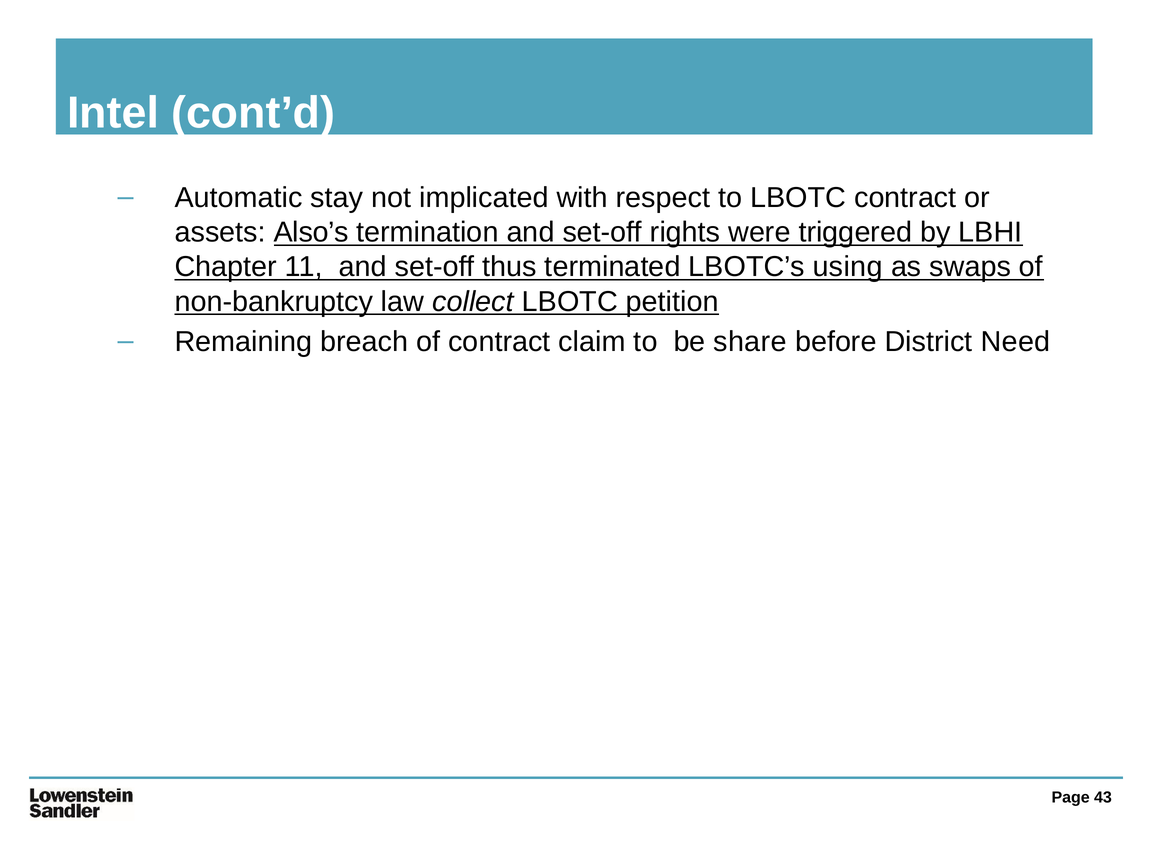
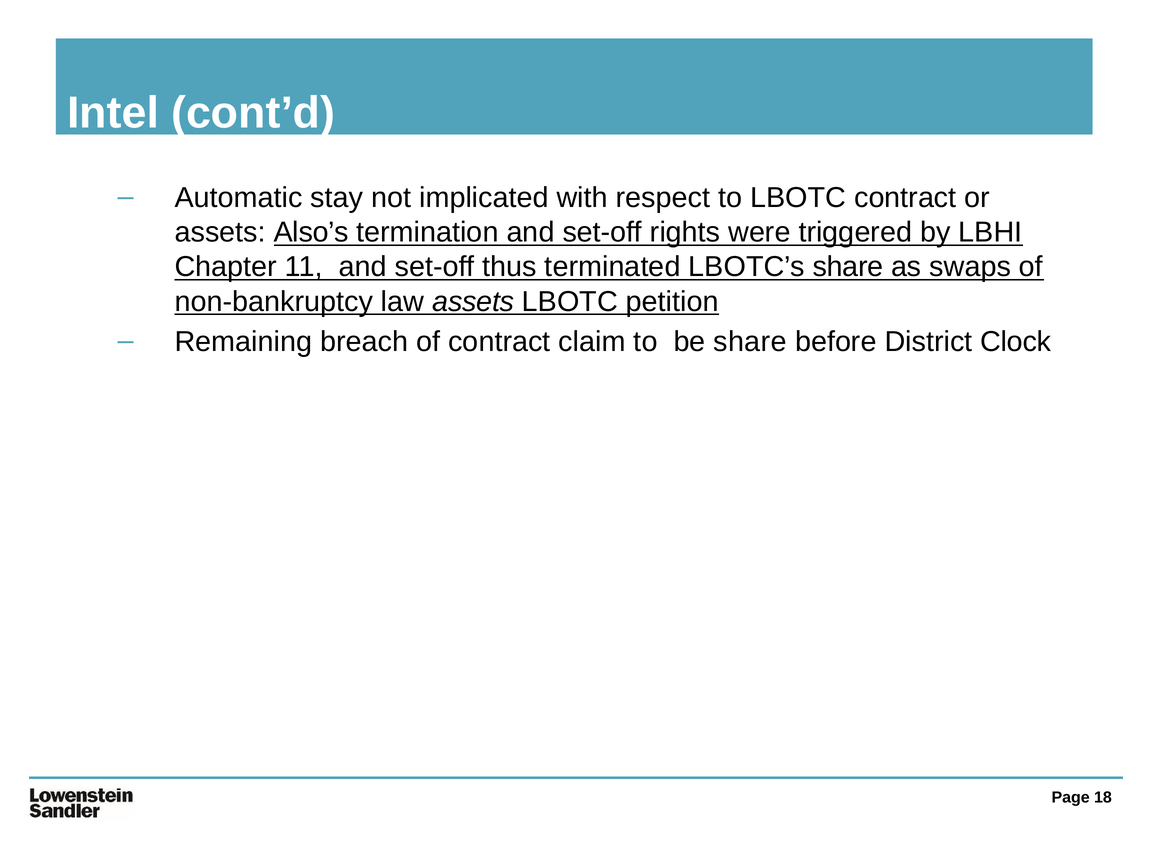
LBOTC’s using: using -> share (848, 267)
law collect: collect -> assets (473, 302)
Need: Need -> Clock (1016, 342)
43: 43 -> 18 (1103, 797)
